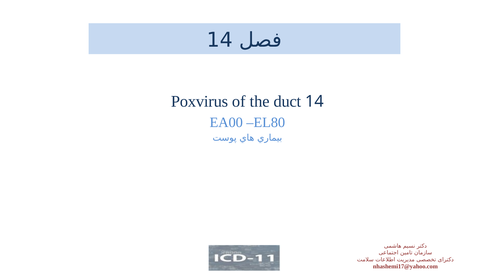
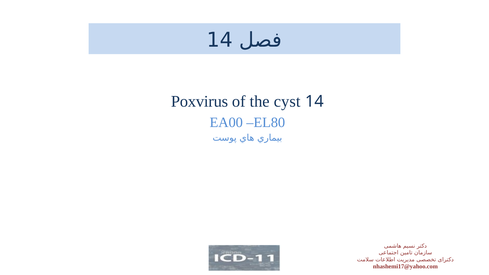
duct: duct -> cyst (287, 101)
